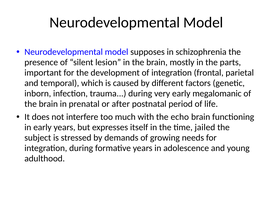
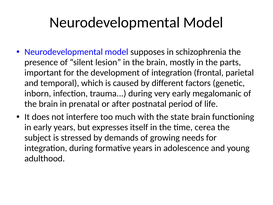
echo: echo -> state (180, 117)
jailed: jailed -> cerea (205, 127)
